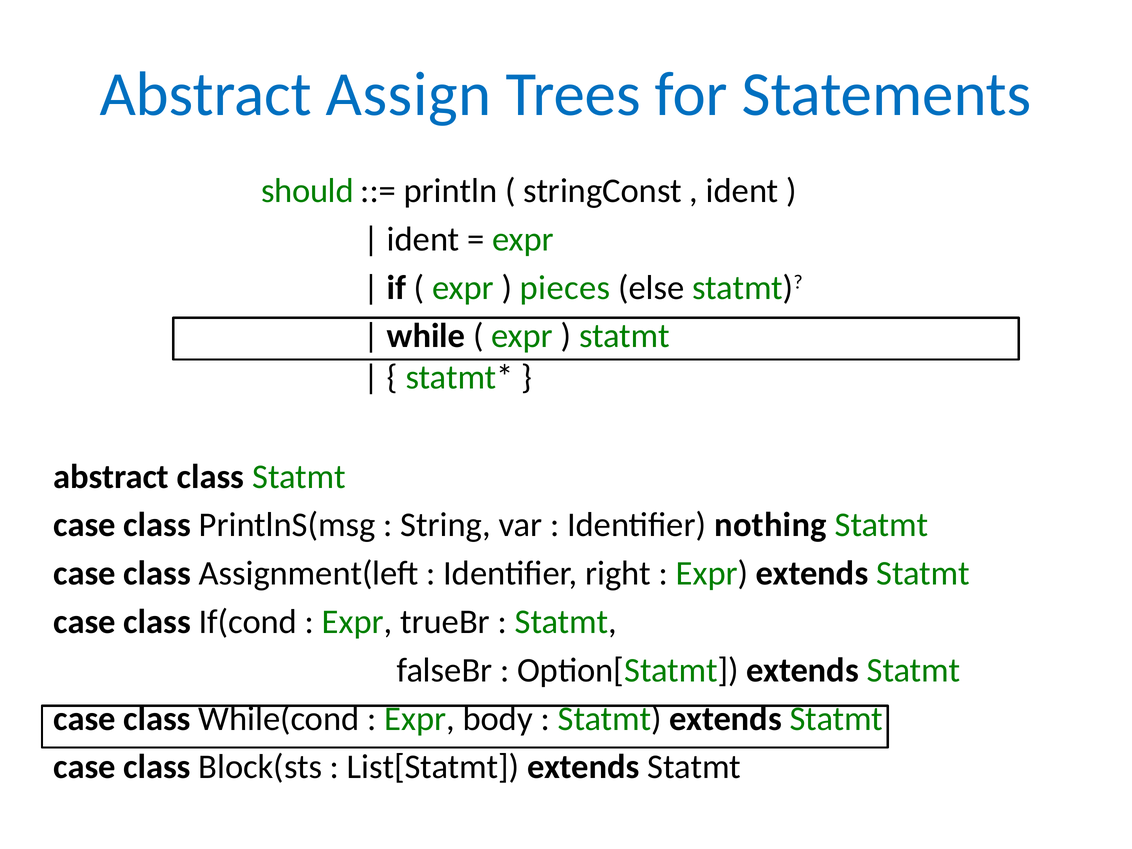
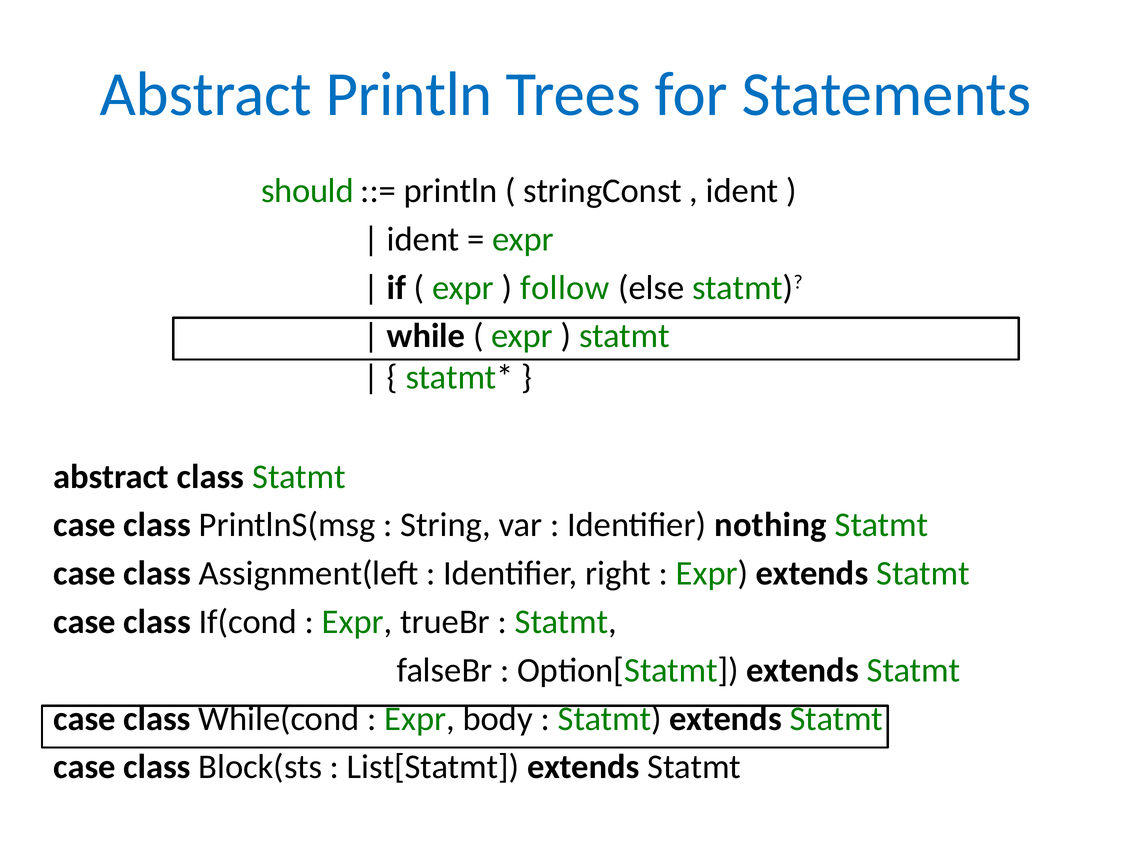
Abstract Assign: Assign -> Println (409, 94)
pieces: pieces -> follow (565, 288)
